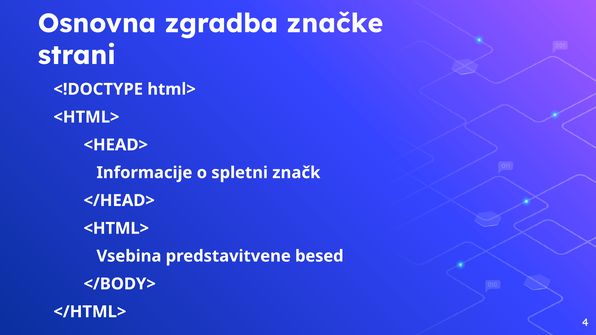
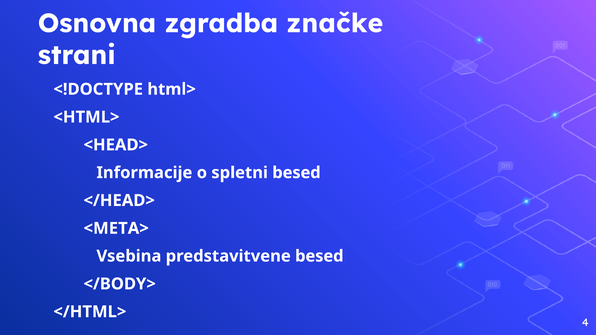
spletni značk: značk -> besed (296, 173)
<HTML>: <HTML> -> <META> (116, 228)
